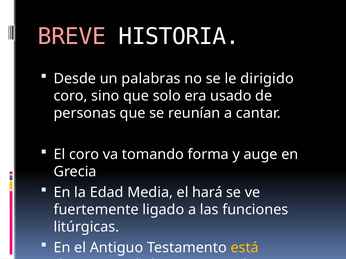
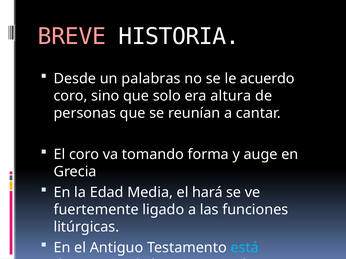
dirigido: dirigido -> acuerdo (267, 79)
usado: usado -> altura (231, 96)
está colour: yellow -> light blue (245, 248)
